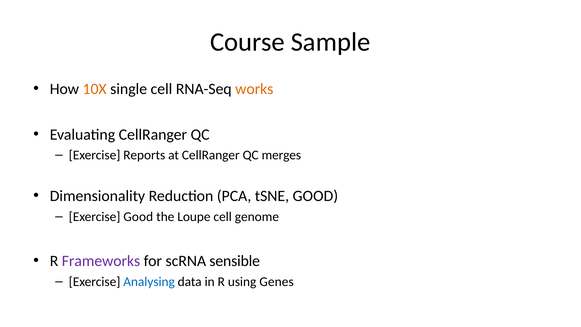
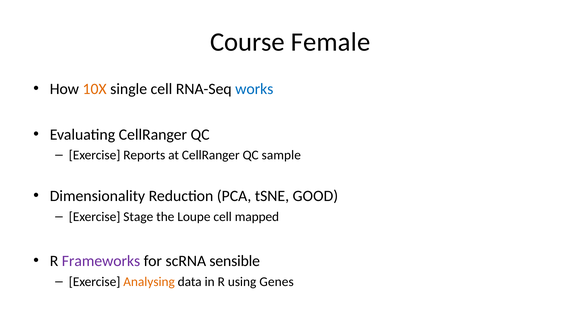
Sample: Sample -> Female (331, 42)
works colour: orange -> blue (254, 89)
merges: merges -> sample (281, 155)
Exercise Good: Good -> Stage (138, 217)
genome: genome -> mapped (257, 217)
Analysing colour: blue -> orange (149, 281)
